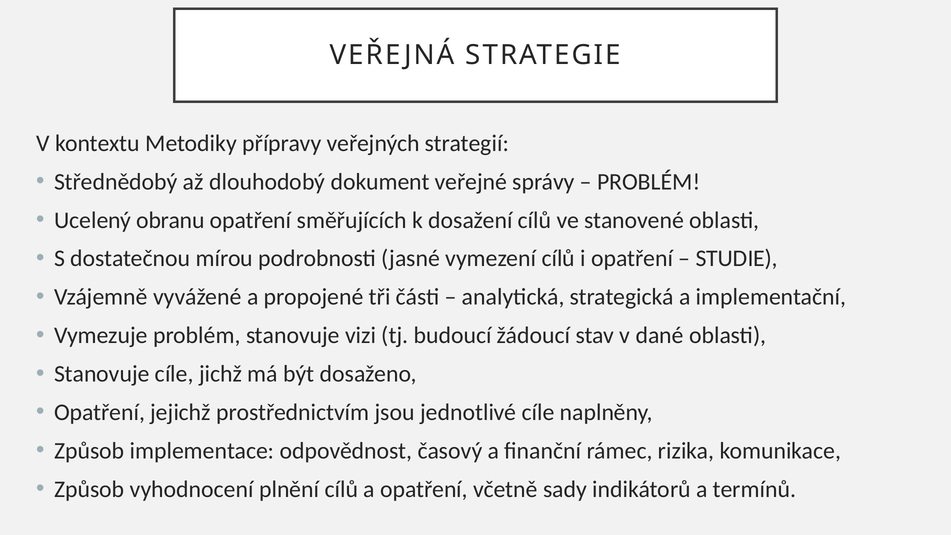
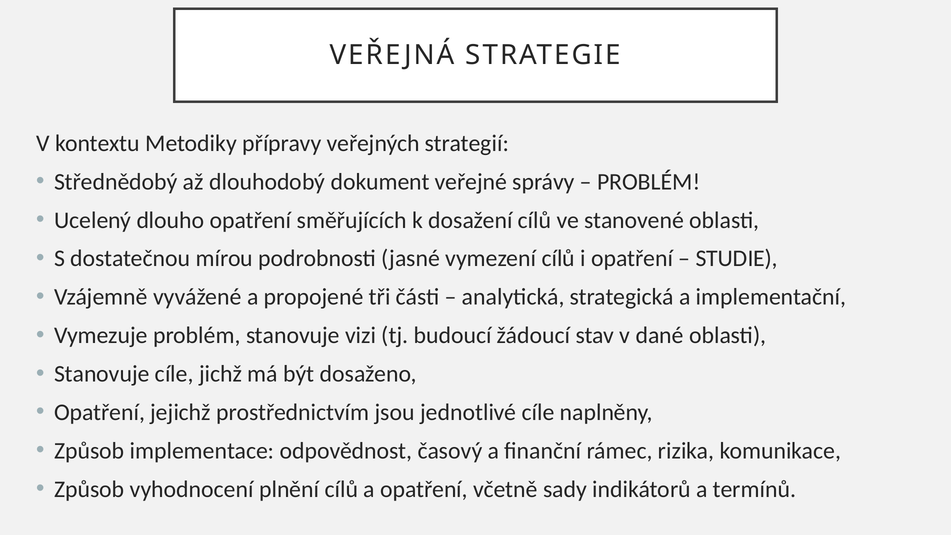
obranu: obranu -> dlouho (170, 220)
